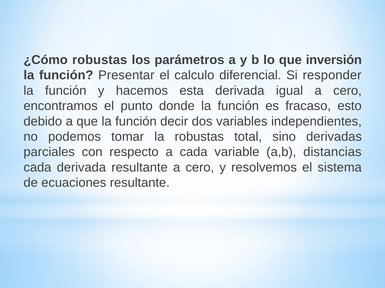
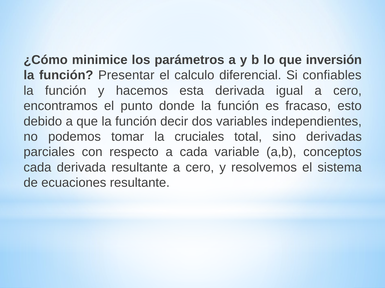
¿Cómo robustas: robustas -> minimice (100, 60)
responder: responder -> confiables (332, 75)
la robustas: robustas -> cruciales (199, 137)
distancias: distancias -> conceptos (332, 152)
